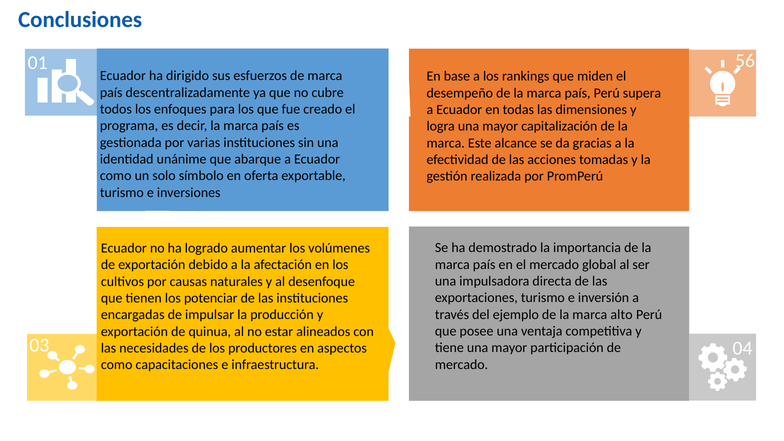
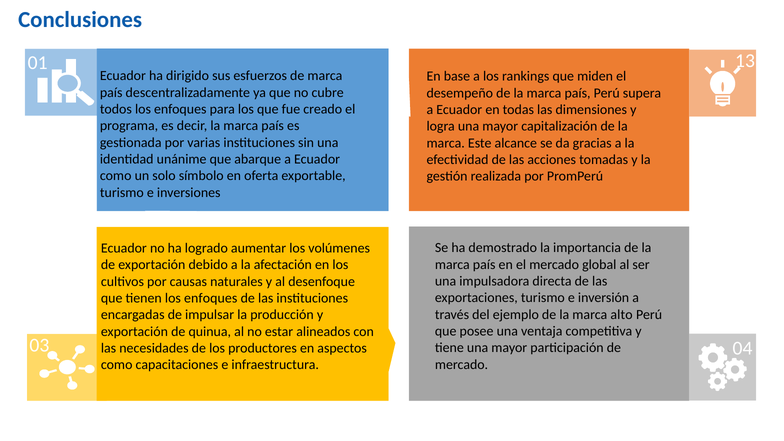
56: 56 -> 13 (745, 61)
tienen los potenciar: potenciar -> enfoques (211, 298)
